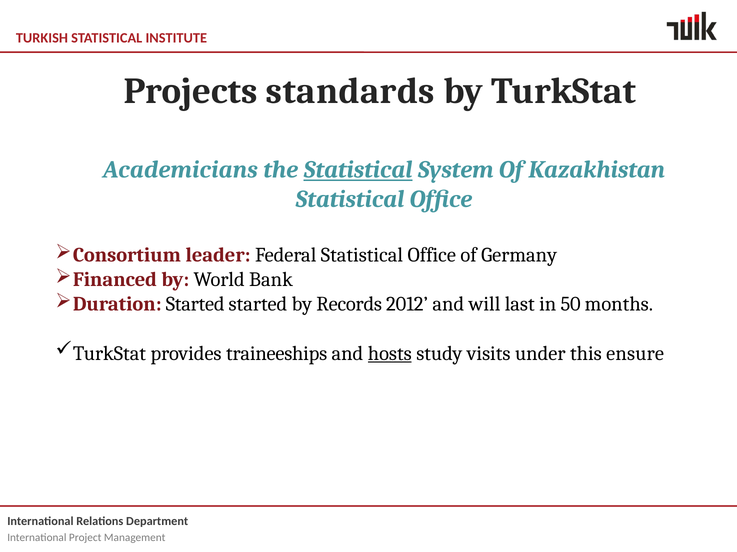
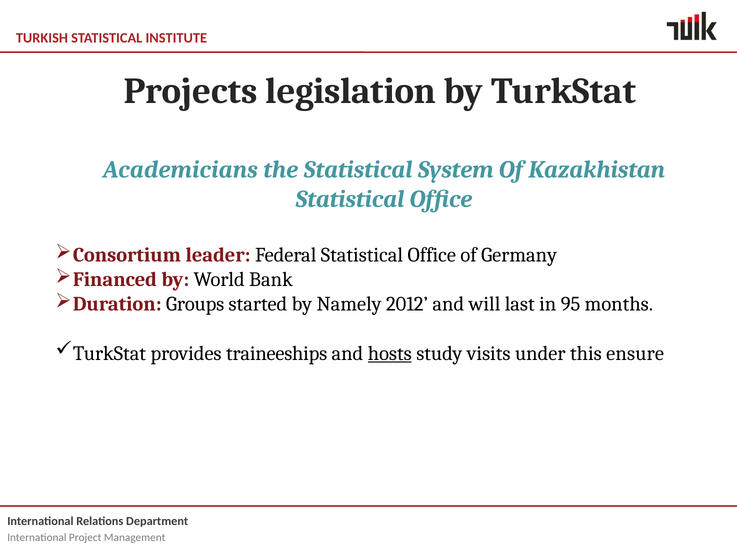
standards: standards -> legislation (351, 91)
Statistical underline: present -> none (358, 170)
Started: Started -> Groups (195, 305)
Records: Records -> Namely (349, 305)
50: 50 -> 95 (571, 305)
